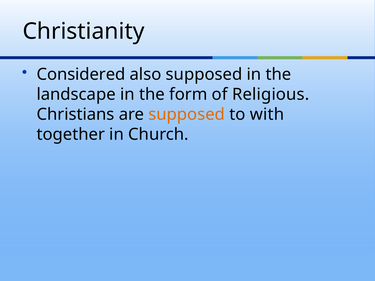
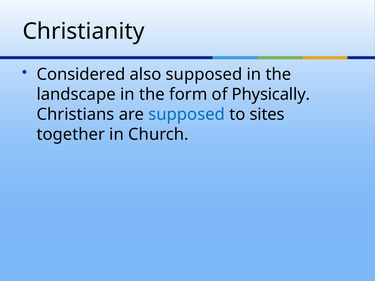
Religious: Religious -> Physically (271, 95)
supposed colour: orange -> blue (187, 115)
with: with -> sites (267, 115)
